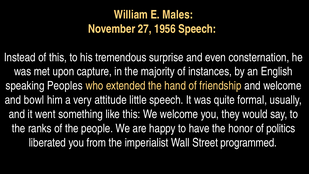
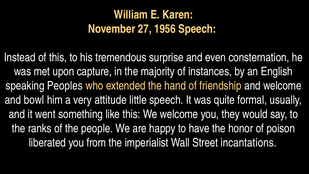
Males: Males -> Karen (178, 15)
politics: politics -> poison (281, 128)
programmed: programmed -> incantations (249, 142)
